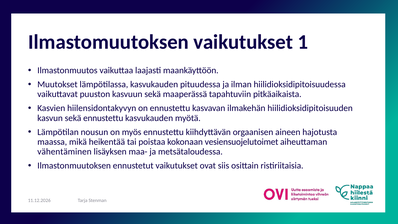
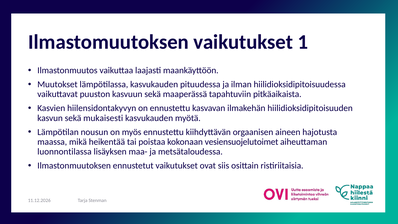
sekä ennustettu: ennustettu -> mukaisesti (103, 118)
vähentäminen: vähentäminen -> luonnontilassa (64, 152)
